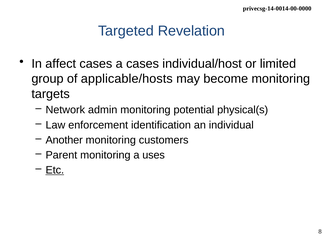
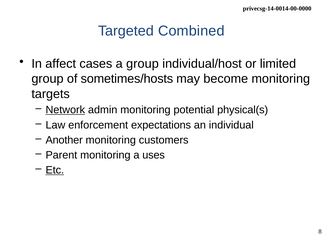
Revelation: Revelation -> Combined (191, 31)
a cases: cases -> group (142, 64)
applicable/hosts: applicable/hosts -> sometimes/hosts (127, 79)
Network underline: none -> present (65, 110)
identification: identification -> expectations (161, 125)
